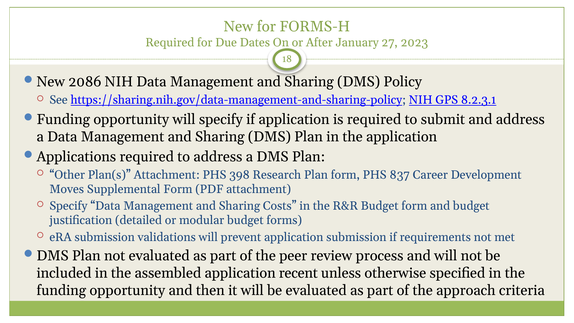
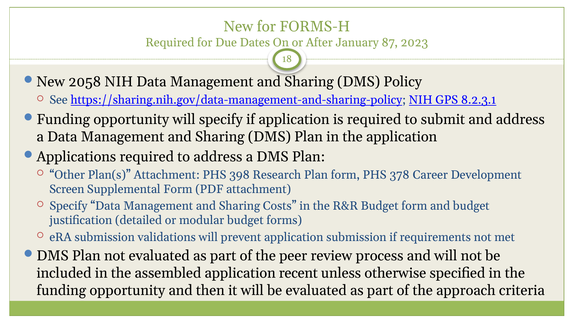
27: 27 -> 87 (390, 43)
2086: 2086 -> 2058 (85, 82)
837: 837 -> 378 (400, 175)
Moves: Moves -> Screen (67, 189)
